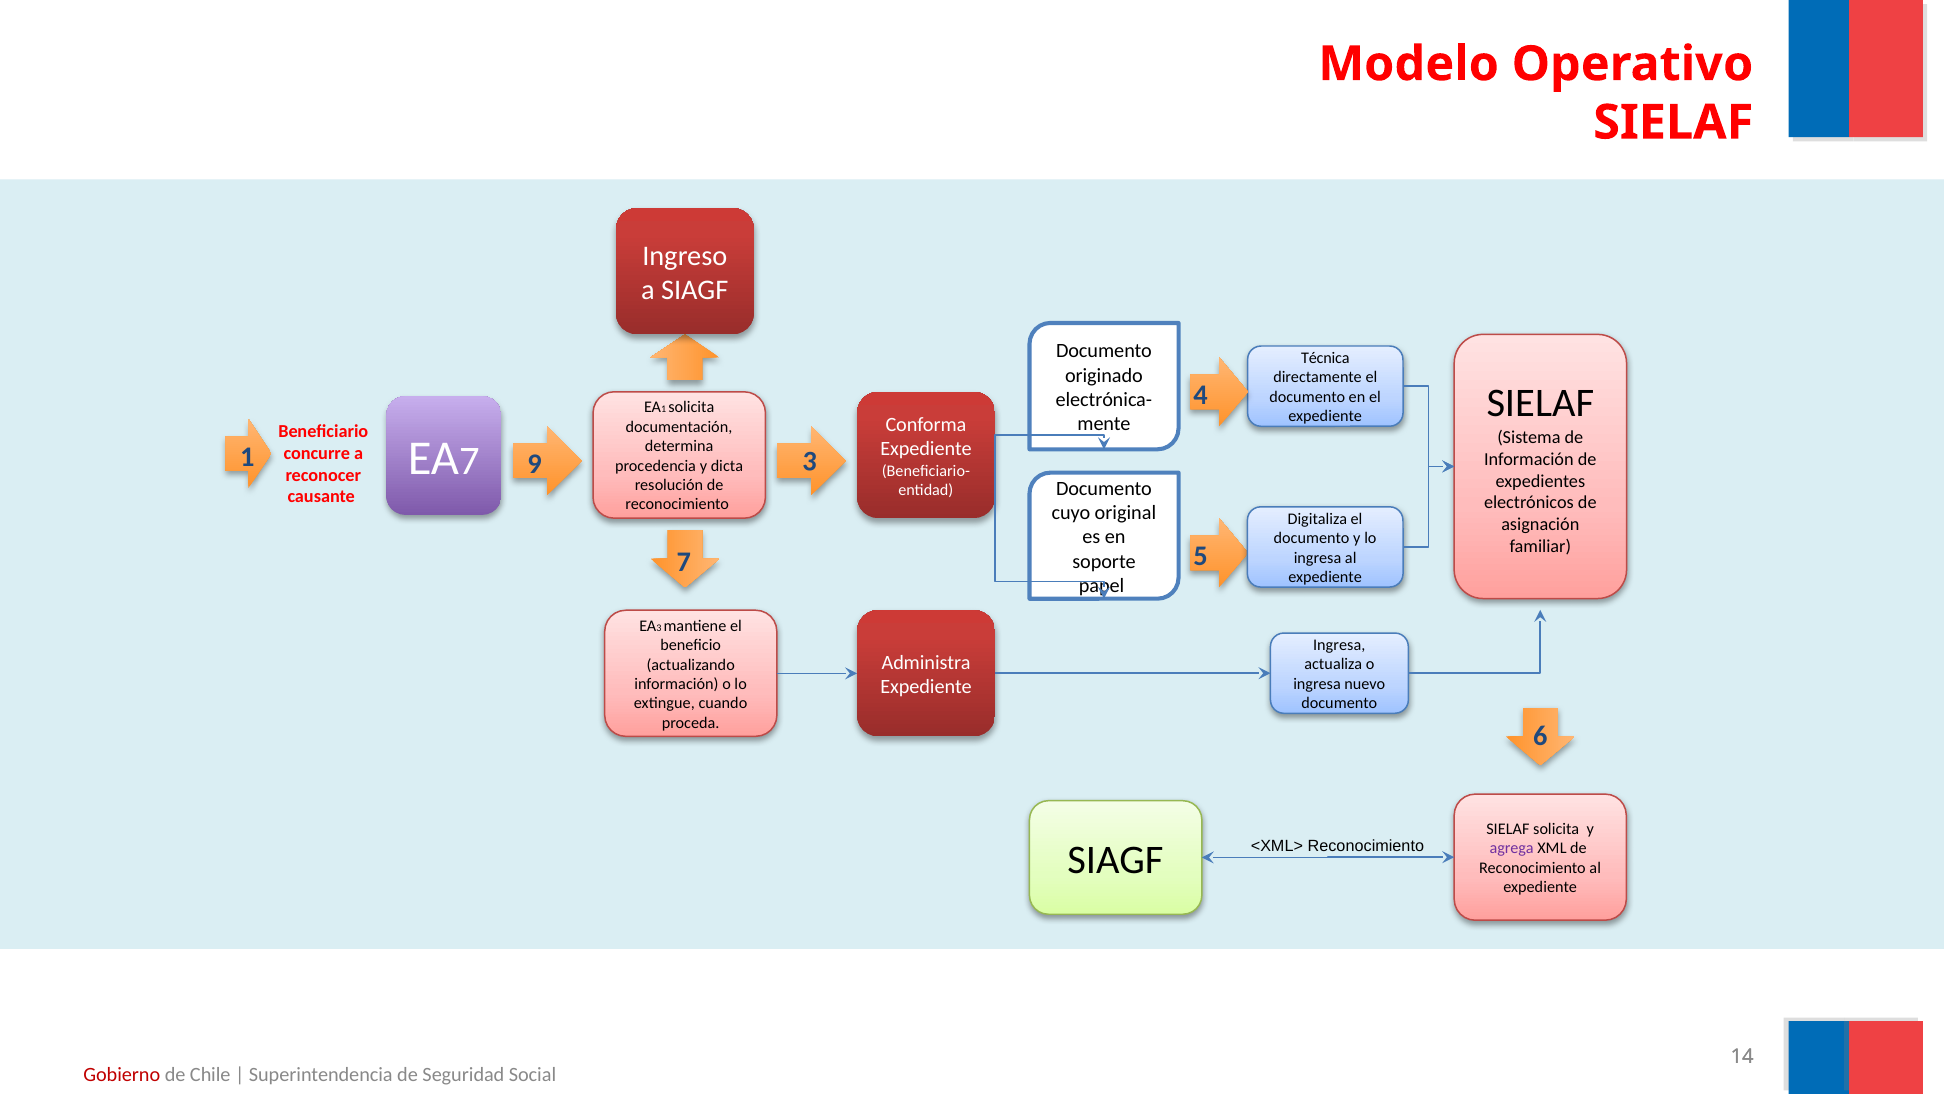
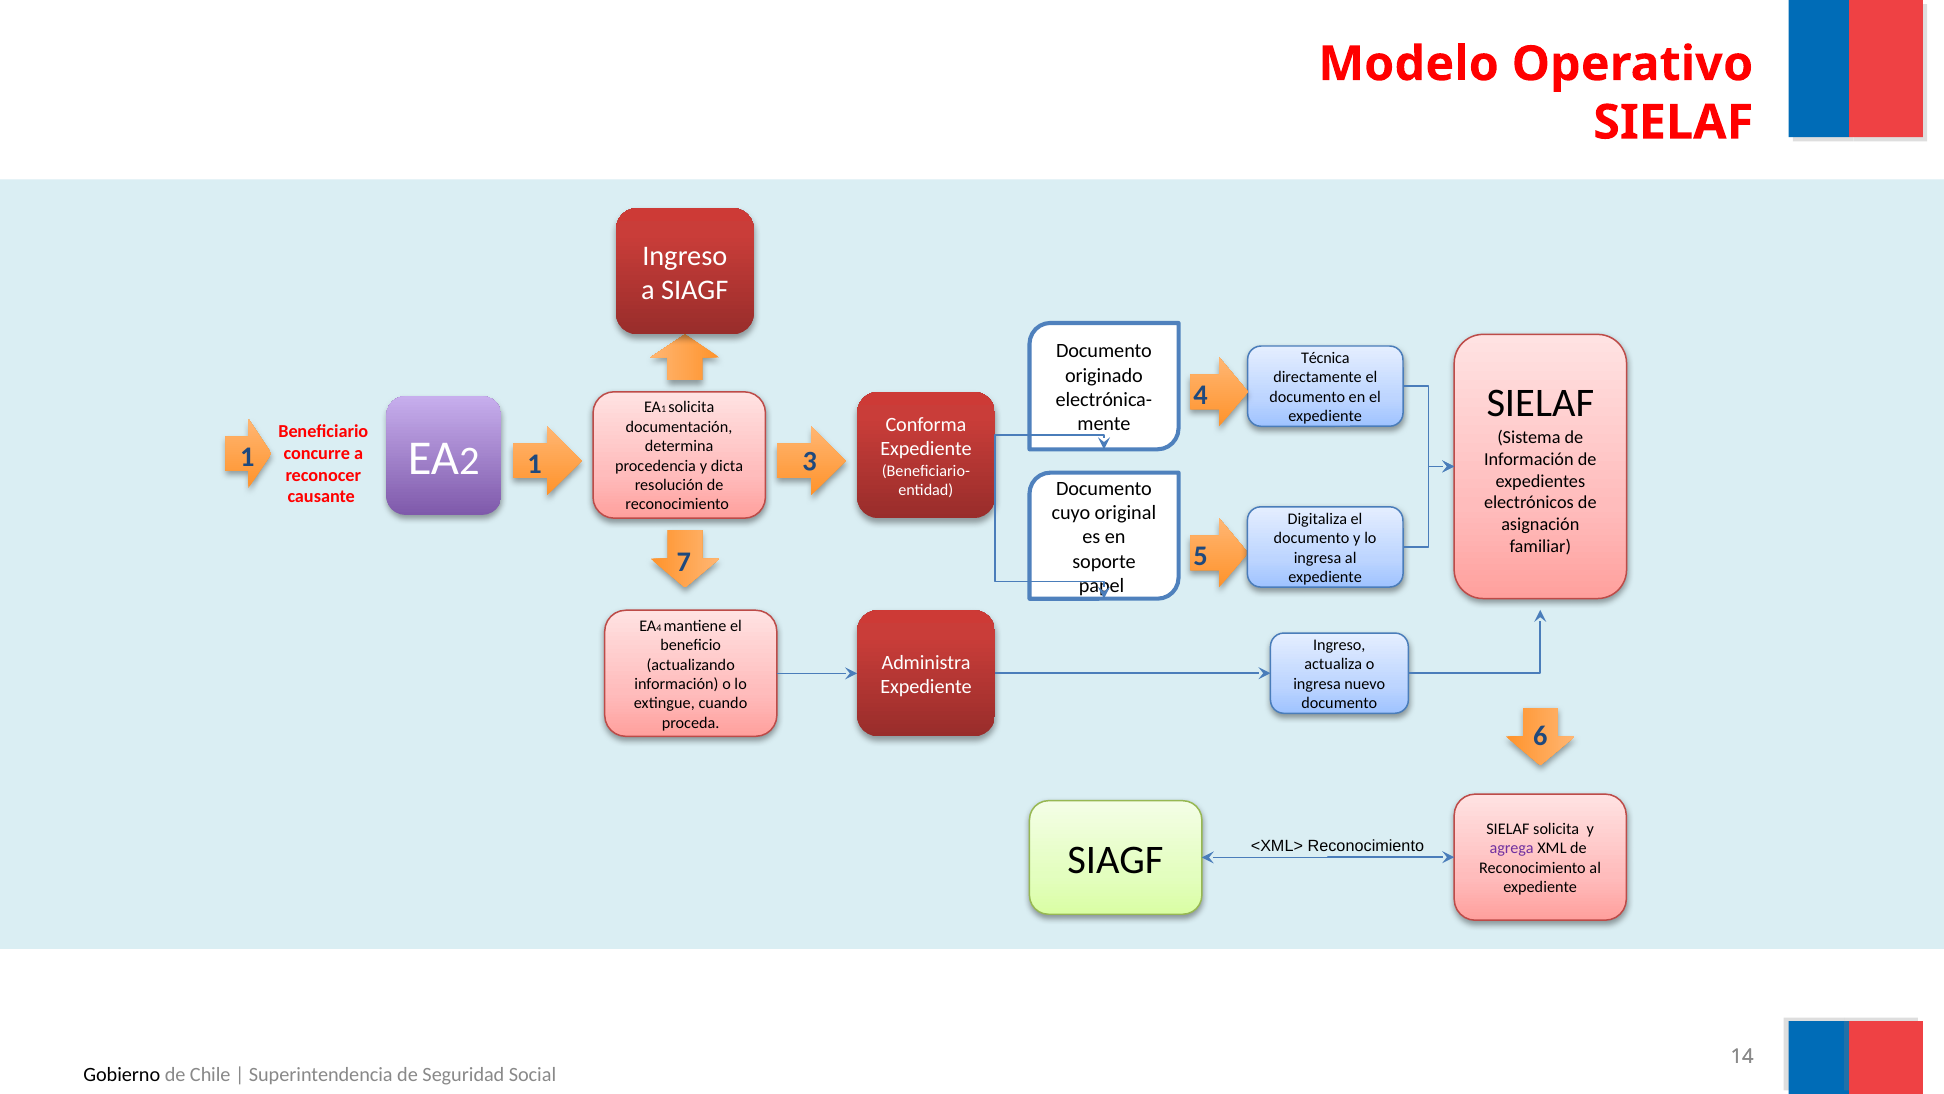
7: 7 -> 2 (469, 461)
1 9: 9 -> 1 (535, 464)
3: 3 -> 4 (659, 628)
Ingresa: Ingresa -> Ingreso (1339, 645)
Gobierno colour: red -> black (122, 1074)
